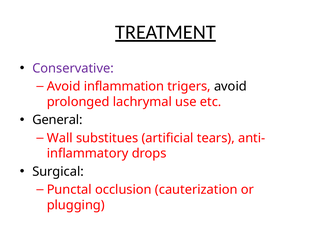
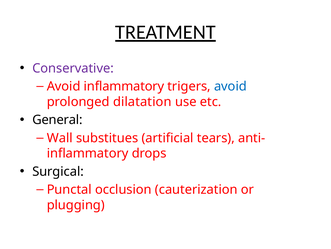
Avoid inflammation: inflammation -> inflammatory (124, 86)
avoid colour: black -> blue (230, 86)
lachrymal: lachrymal -> dilatation (142, 102)
